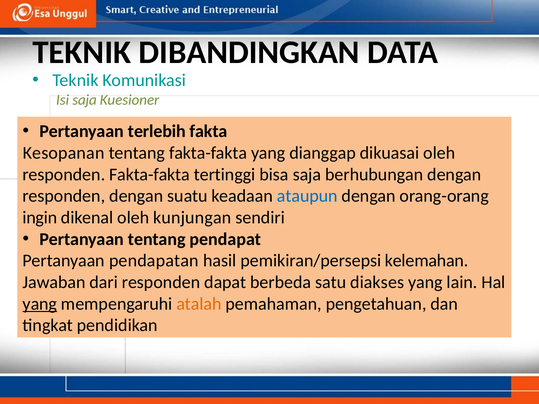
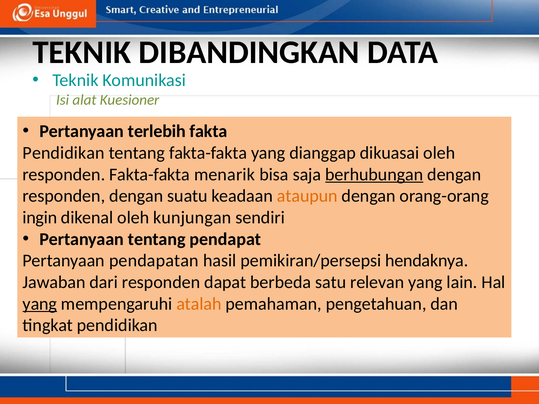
Isi saja: saja -> alat (84, 100)
Kesopanan: Kesopanan -> Pendidikan (64, 153)
tertinggi: tertinggi -> menarik (224, 175)
berhubungan underline: none -> present (374, 175)
ataupun colour: blue -> orange (307, 196)
kelemahan: kelemahan -> hendaknya (427, 261)
diakses: diakses -> relevan (377, 282)
